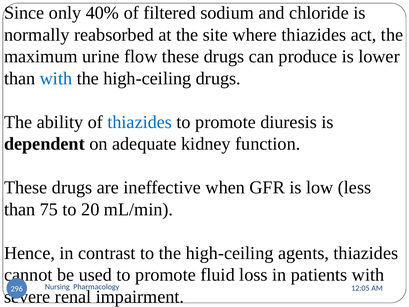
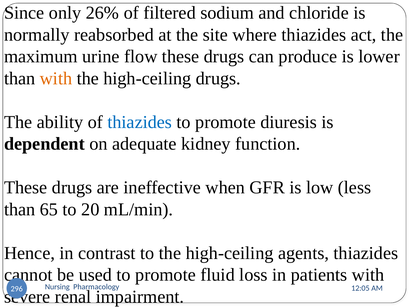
40%: 40% -> 26% (102, 13)
with colour: blue -> orange (56, 78)
75: 75 -> 65 (49, 209)
